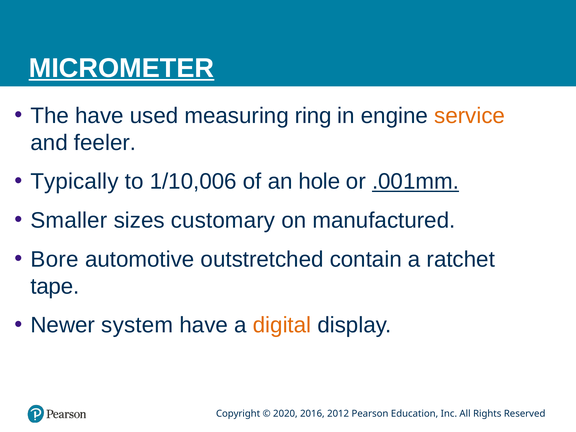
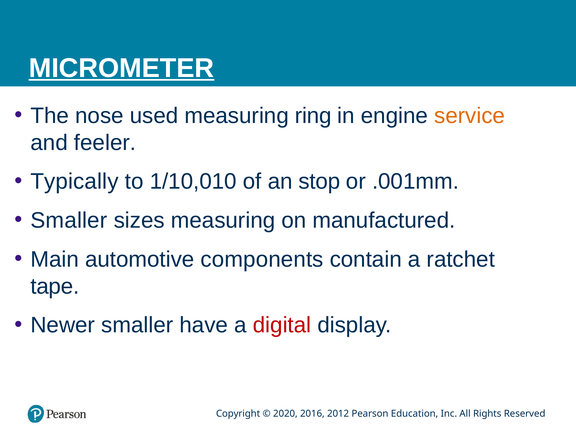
The have: have -> nose (99, 116)
1/10,006: 1/10,006 -> 1/10,010 (193, 182)
hole: hole -> stop (319, 182)
.001mm underline: present -> none (415, 182)
sizes customary: customary -> measuring (223, 220)
Bore: Bore -> Main (55, 259)
outstretched: outstretched -> components (262, 259)
Newer system: system -> smaller (137, 325)
digital colour: orange -> red (282, 325)
